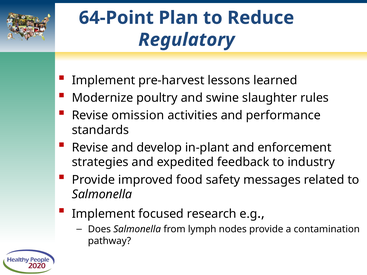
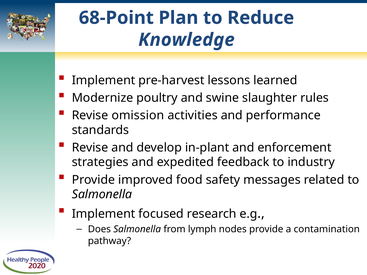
64-Point: 64-Point -> 68-Point (116, 18)
Regulatory: Regulatory -> Knowledge (186, 40)
